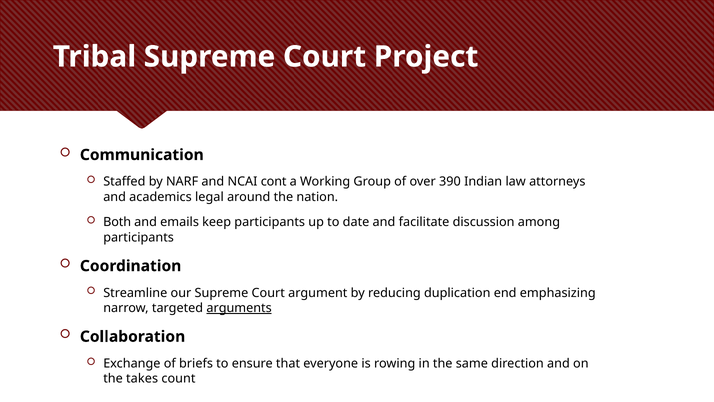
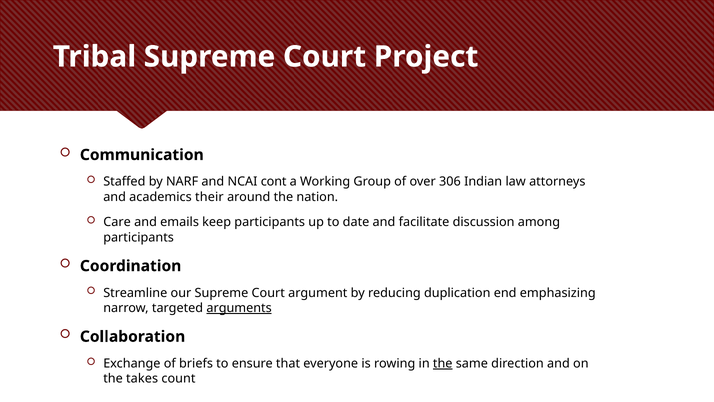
390: 390 -> 306 (450, 182)
legal: legal -> their (209, 197)
Both: Both -> Care (117, 222)
the underline: none -> present (443, 363)
